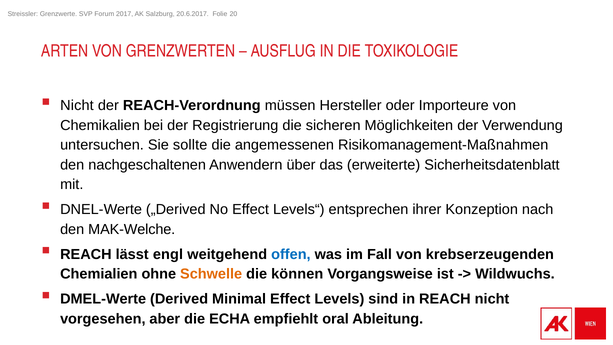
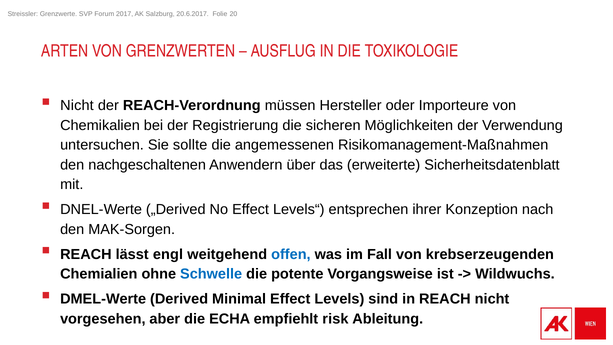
MAK-Welche: MAK-Welche -> MAK-Sorgen (132, 229)
Schwelle colour: orange -> blue (211, 274)
können: können -> potente (297, 274)
oral: oral -> risk (335, 319)
